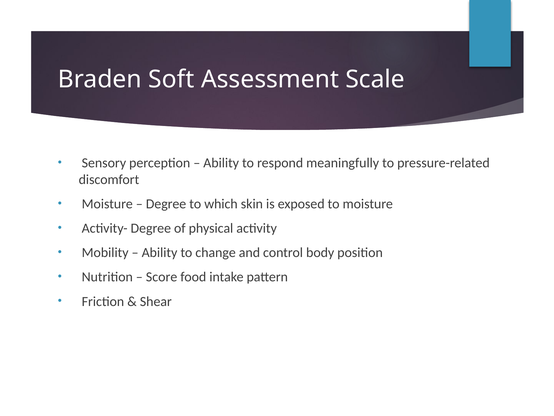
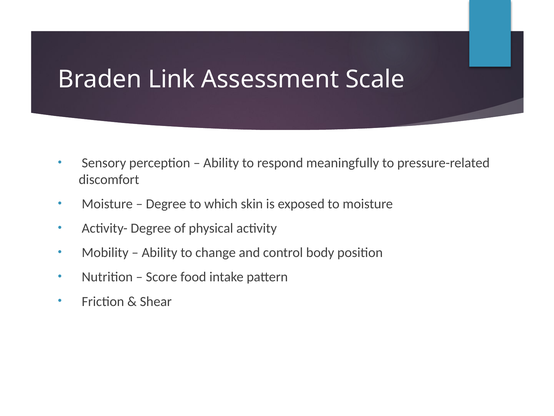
Soft: Soft -> Link (172, 79)
